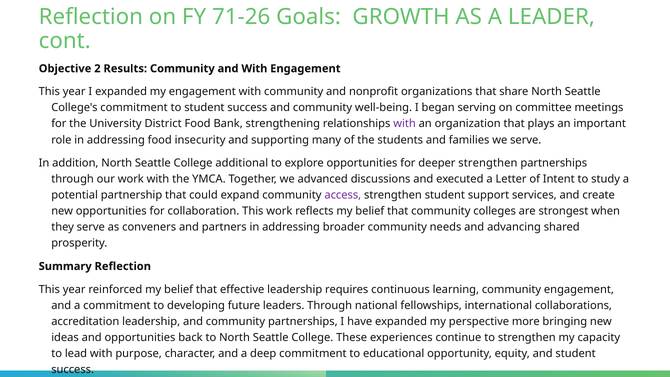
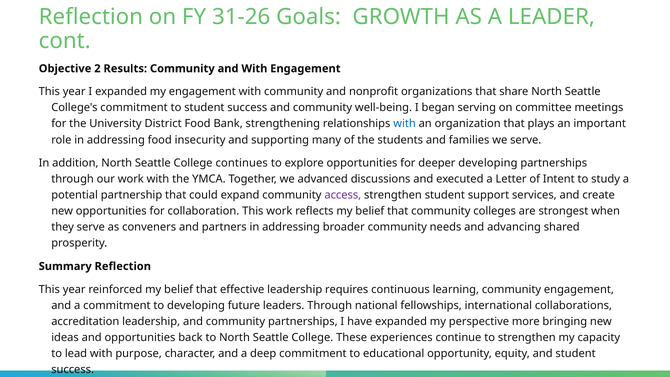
71-26: 71-26 -> 31-26 (241, 17)
with colour: purple -> blue (405, 124)
additional: additional -> continues (242, 163)
deeper strengthen: strengthen -> developing (488, 163)
